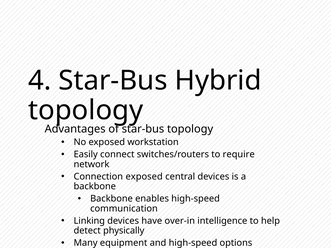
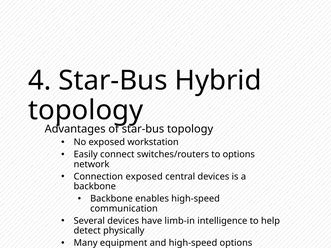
to require: require -> options (239, 155)
Linking: Linking -> Several (89, 221)
over-in: over-in -> limb-in (180, 221)
